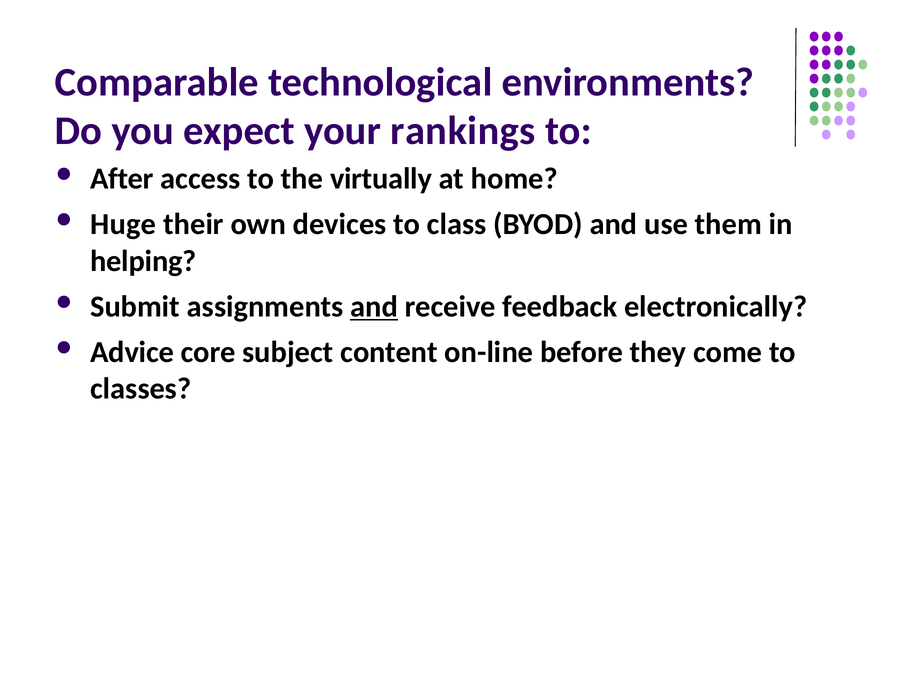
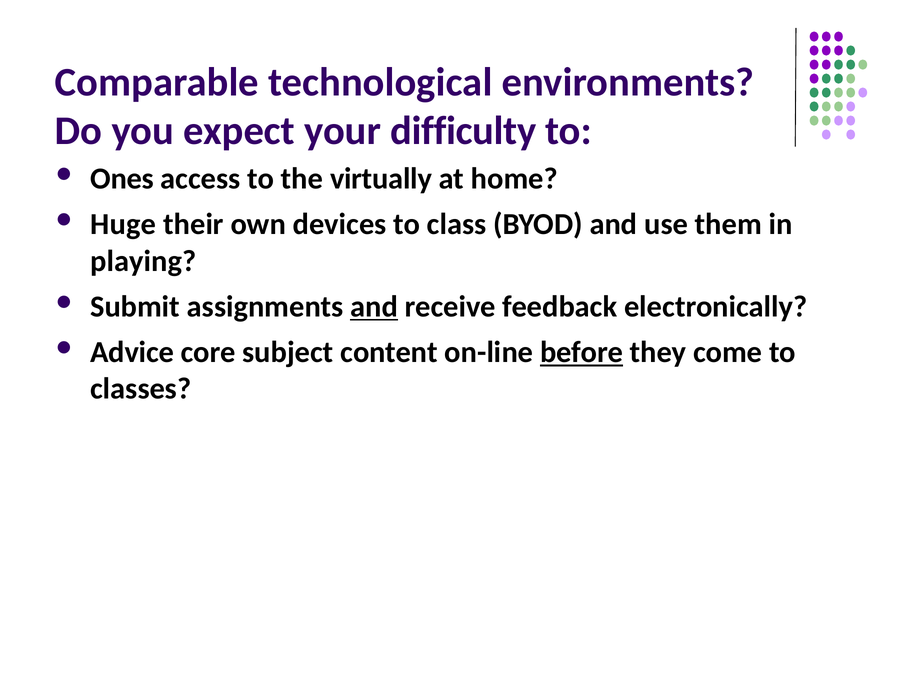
rankings: rankings -> difficulty (463, 131)
After: After -> Ones (122, 179)
helping: helping -> playing (143, 261)
before underline: none -> present (582, 353)
